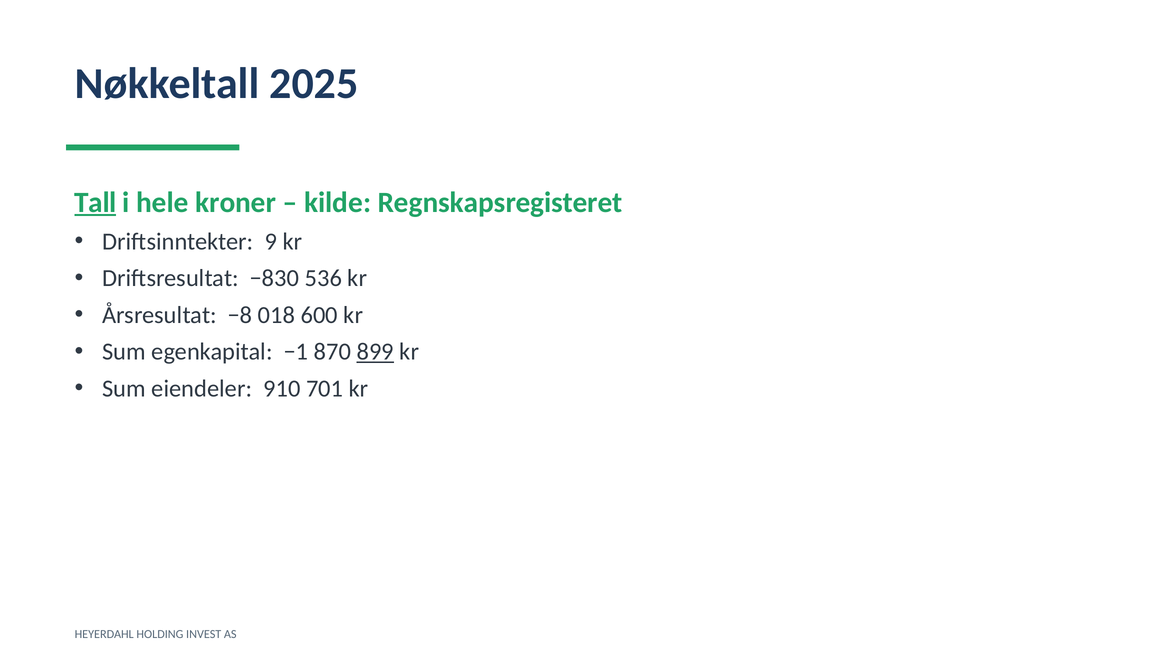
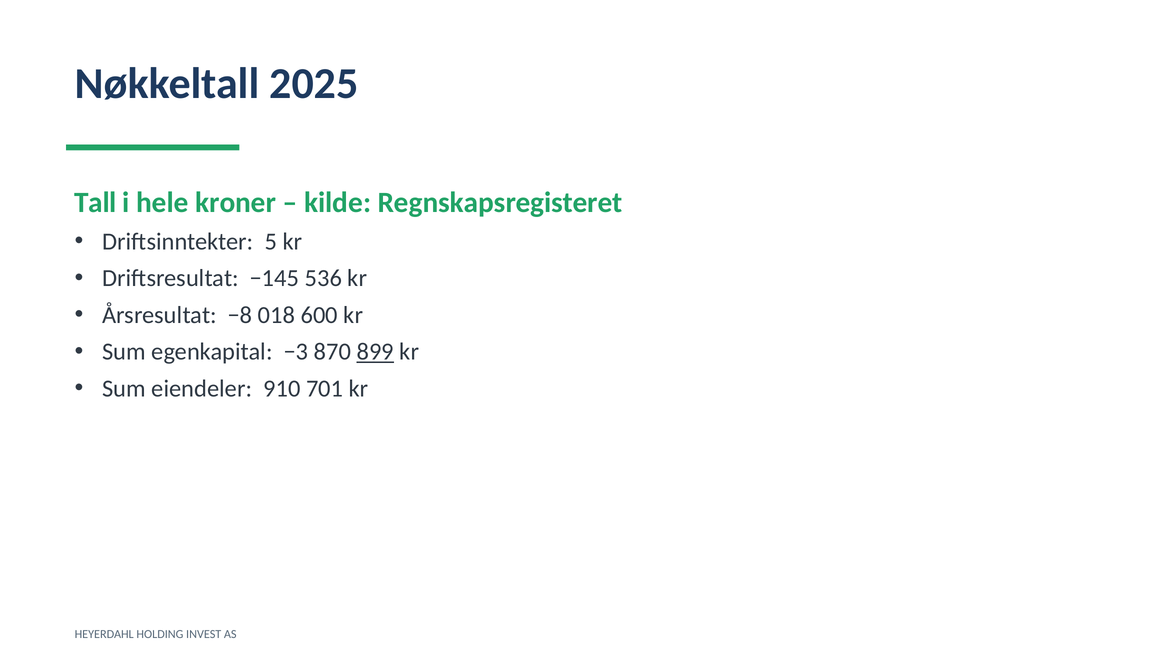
Tall underline: present -> none (95, 202)
9: 9 -> 5 (271, 241)
−830: −830 -> −145 (274, 278)
−1: −1 -> −3 (296, 352)
